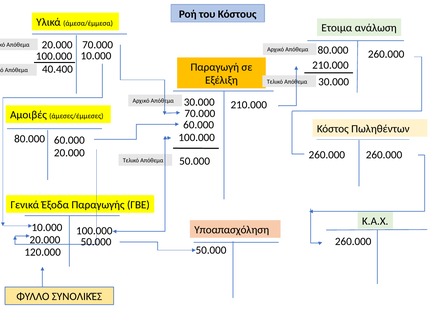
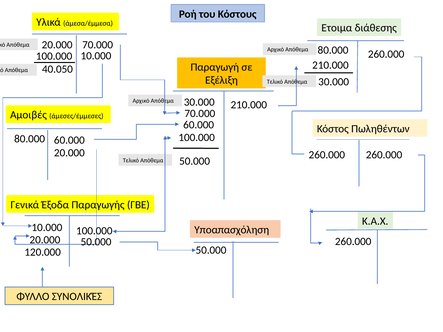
ανάλωση: ανάλωση -> διάθεσης (376, 28)
40.400: 40.400 -> 40.050 (57, 69)
